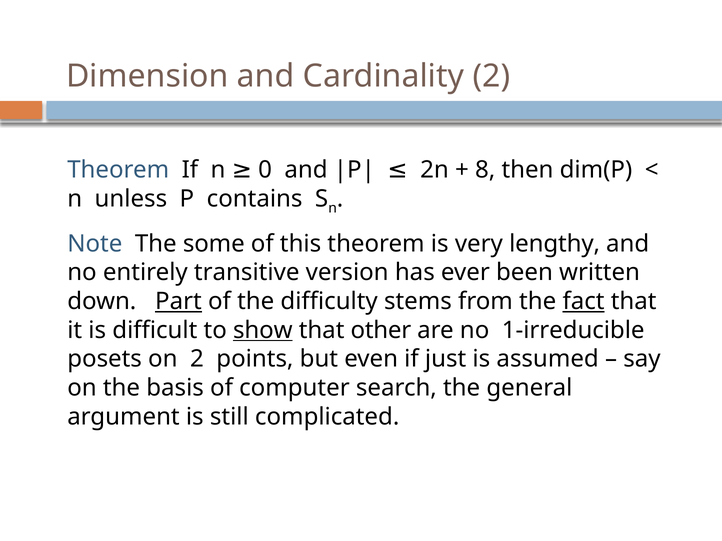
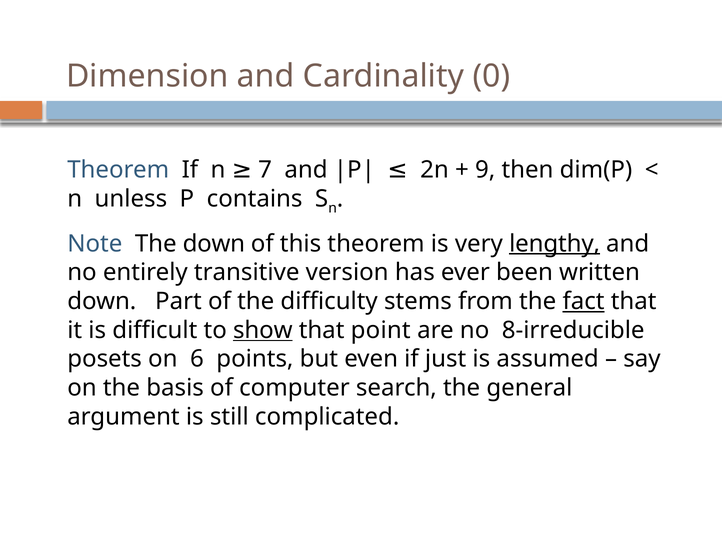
Cardinality 2: 2 -> 0 (491, 76)
0: 0 -> 7 (265, 170)
8: 8 -> 9 (485, 170)
The some: some -> down (214, 244)
lengthy underline: none -> present (555, 244)
Part underline: present -> none (178, 302)
other: other -> point (381, 330)
1-irreducible: 1-irreducible -> 8-irreducible (573, 330)
on 2: 2 -> 6 (197, 359)
